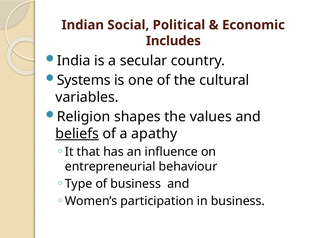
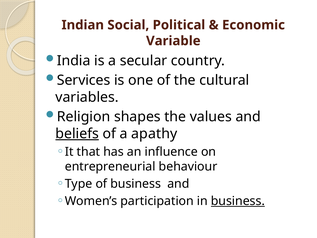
Includes: Includes -> Variable (173, 41)
Systems: Systems -> Services (84, 80)
business underline: none -> present (238, 201)
